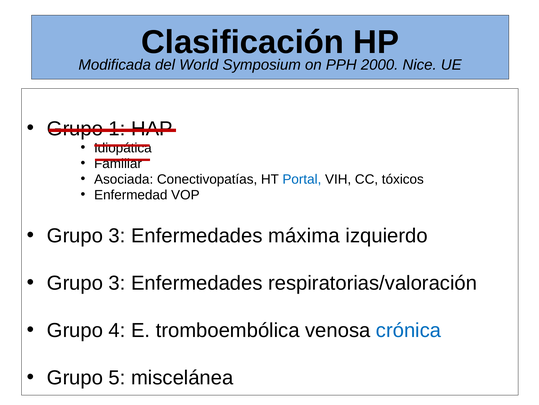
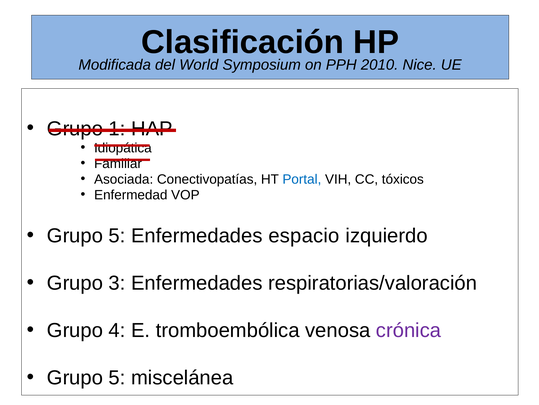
2000: 2000 -> 2010 (380, 65)
3: 3 -> 5 (117, 235)
máxima: máxima -> espacio (304, 235)
crónica colour: blue -> purple (409, 330)
